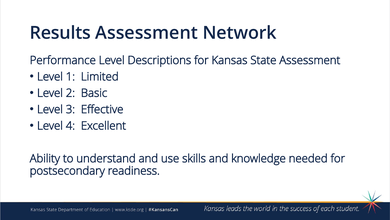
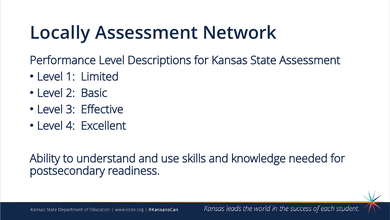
Results: Results -> Locally (60, 33)
